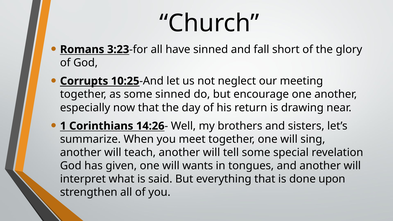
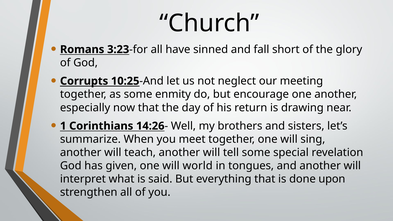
some sinned: sinned -> enmity (173, 94)
wants: wants -> world (198, 166)
